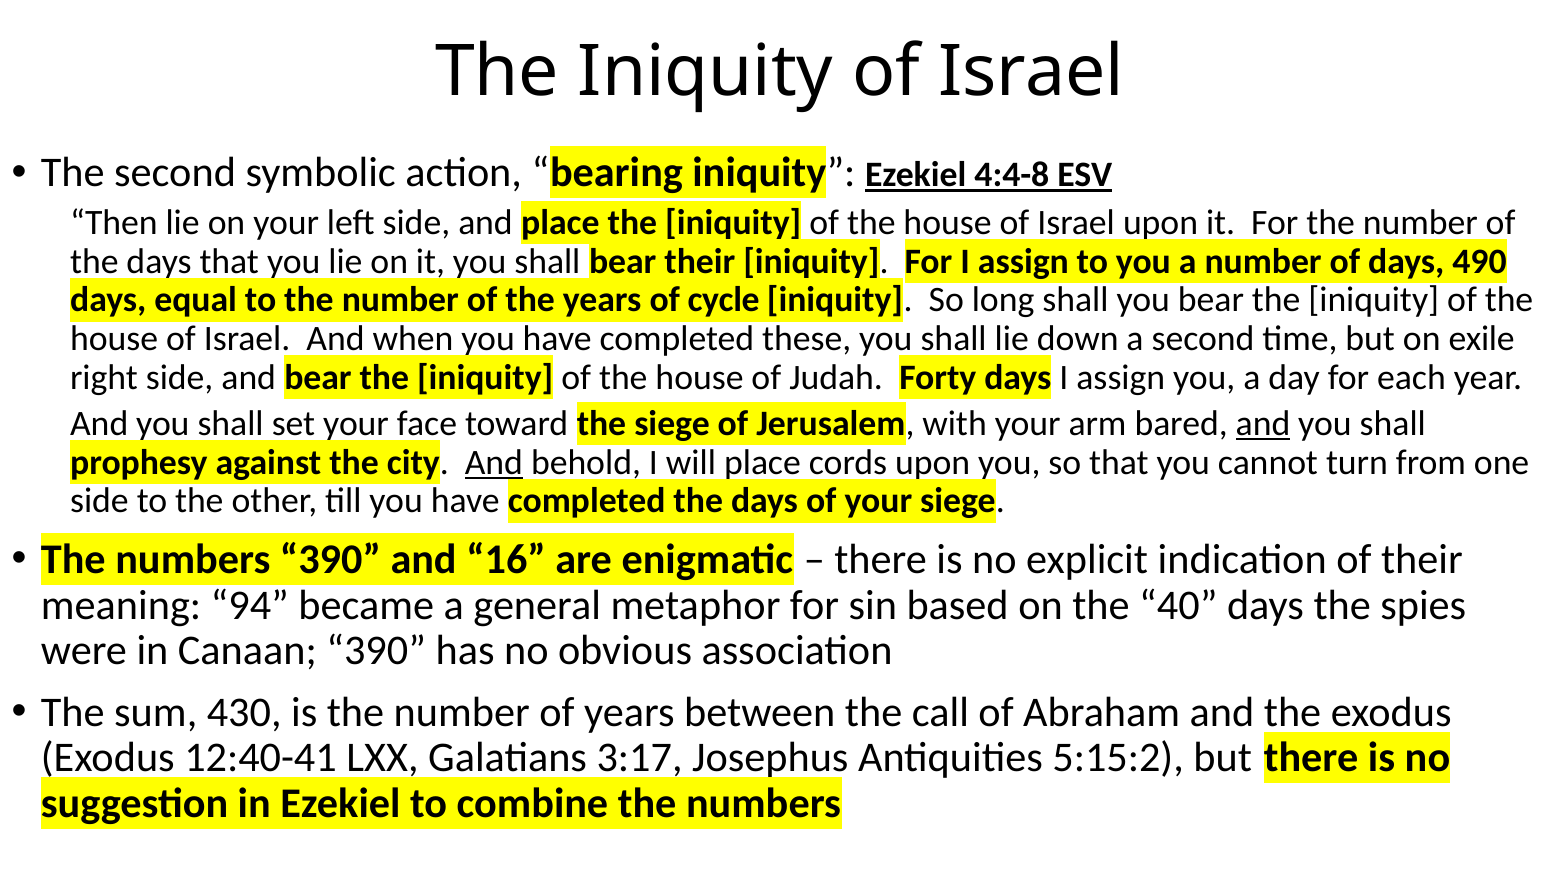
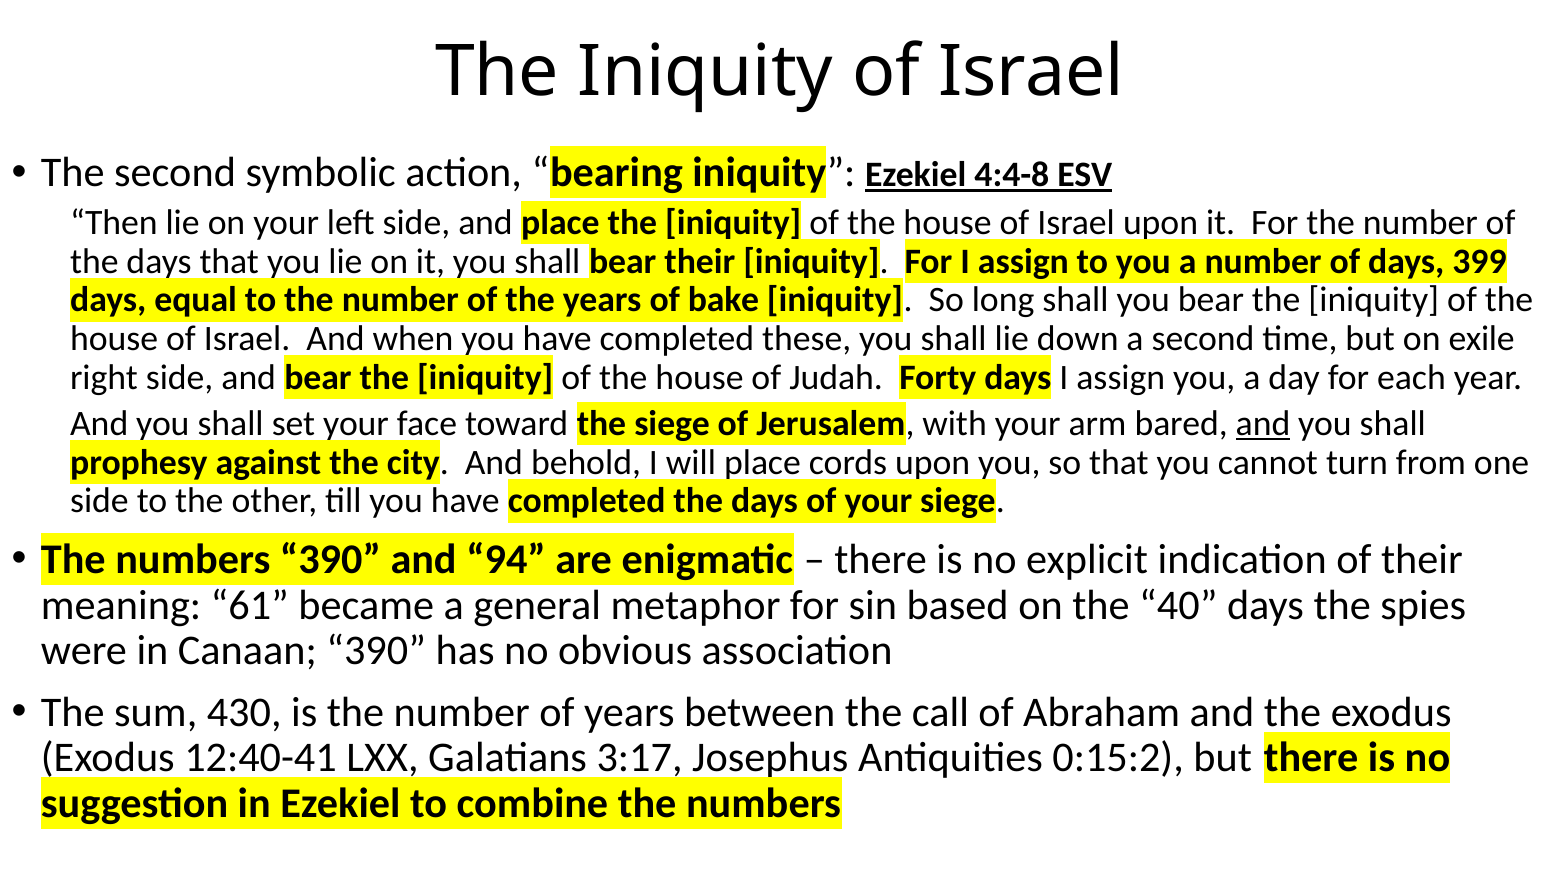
490: 490 -> 399 (1480, 262)
cycle: cycle -> bake (724, 300)
And underline: present -> none (494, 463)
16: 16 -> 94 (506, 560)
94: 94 -> 61 (250, 605)
5:15:2: 5:15:2 -> 0:15:2 (1118, 758)
